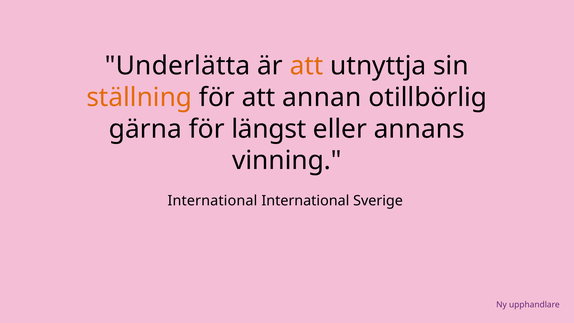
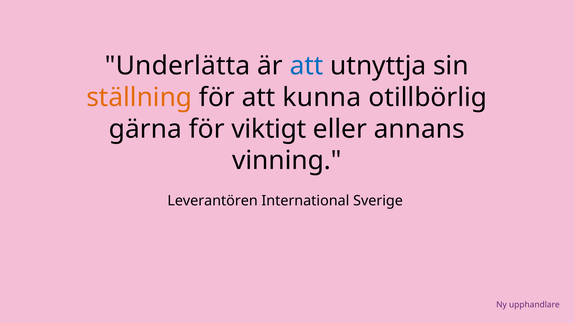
att colour: orange -> blue (307, 66)
annan: annan -> kunna (322, 97)
längst: längst -> viktigt (269, 129)
International: International -> Leverantören (213, 201)
